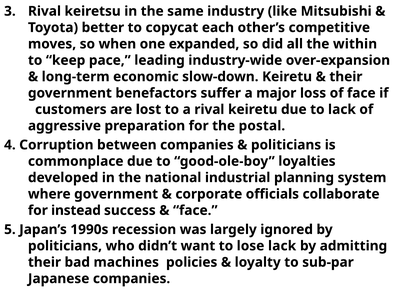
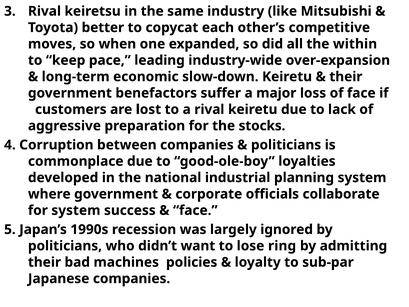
postal: postal -> stocks (262, 126)
for instead: instead -> system (76, 210)
lose lack: lack -> ring (282, 246)
